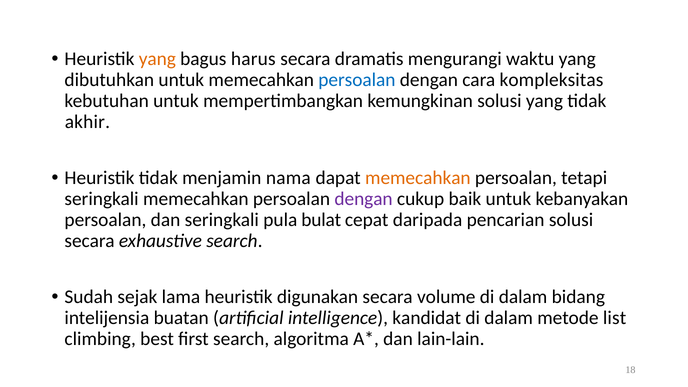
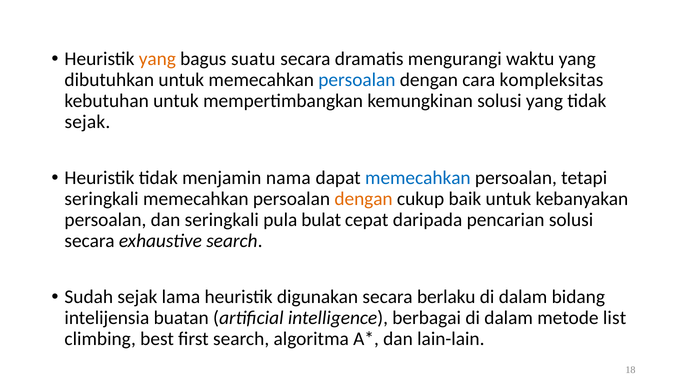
harus: harus -> suatu (253, 59)
akhir: akhir -> sejak (87, 122)
memecahkan colour: orange -> blue (418, 178)
dengan colour: purple -> orange (364, 199)
volume: volume -> berlaku (446, 297)
kandidat: kandidat -> berbagai (427, 318)
